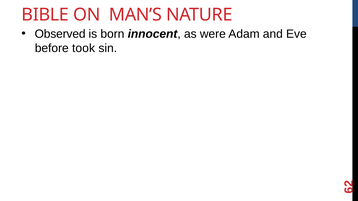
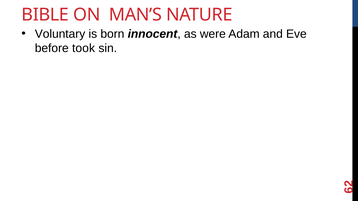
Observed: Observed -> Voluntary (60, 34)
